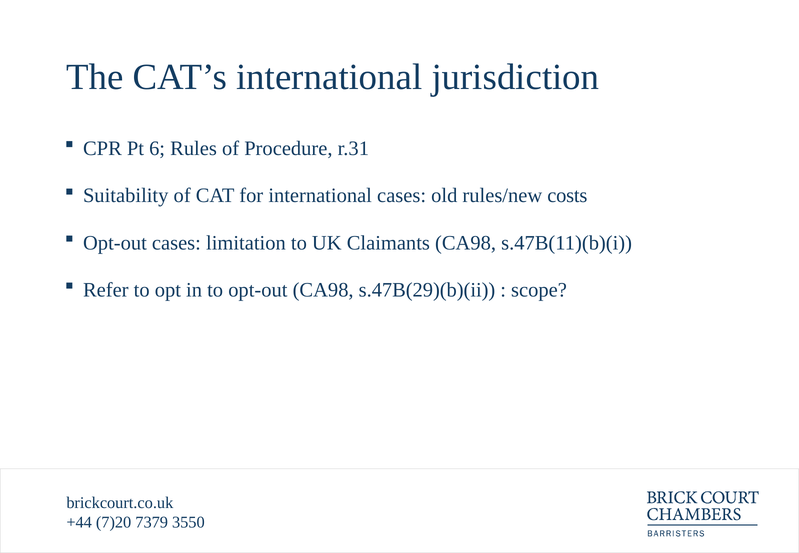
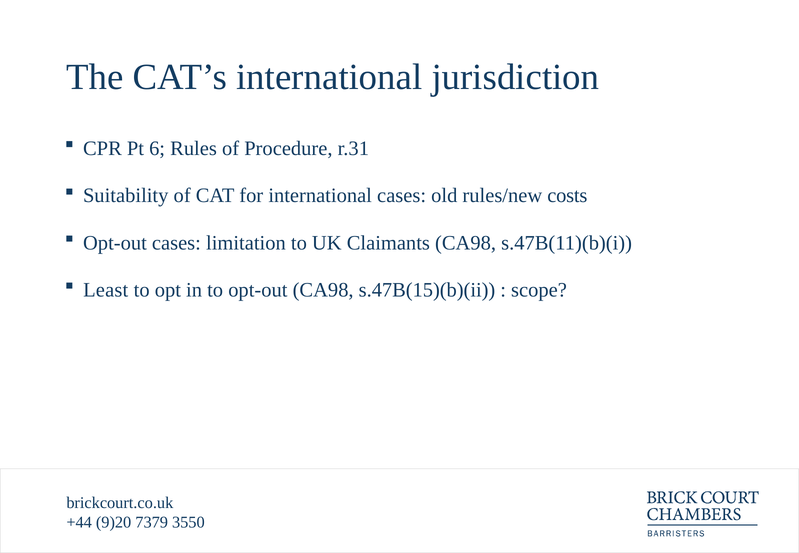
Refer: Refer -> Least (106, 290)
s.47B(29)(b)(ii: s.47B(29)(b)(ii -> s.47B(15)(b)(ii (427, 290)
7)20: 7)20 -> 9)20 (114, 522)
